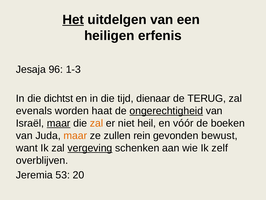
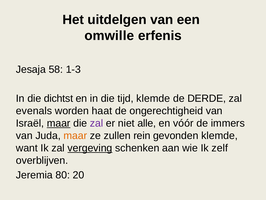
Het underline: present -> none (73, 20)
heiligen: heiligen -> omwille (109, 36)
96: 96 -> 58 (56, 69)
tijd dienaar: dienaar -> klemde (153, 98)
TERUG: TERUG -> DERDE (207, 98)
ongerechtigheid underline: present -> none (166, 111)
zal colour: orange -> purple (97, 123)
heil: heil -> alle (147, 123)
boeken: boeken -> immers (228, 123)
gevonden bewust: bewust -> klemde (220, 135)
53: 53 -> 80 (63, 175)
